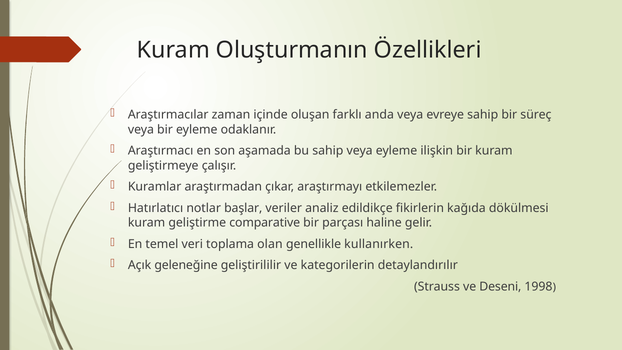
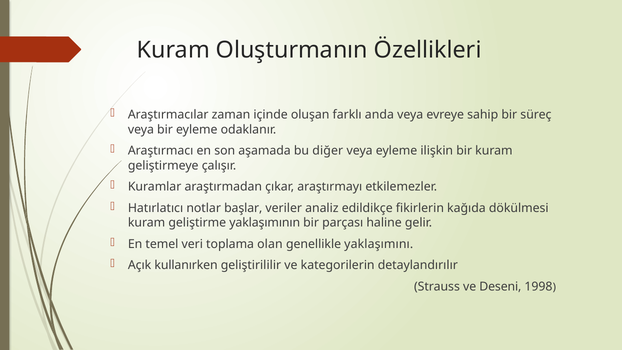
bu sahip: sahip -> diğer (328, 151)
comparative: comparative -> yaklaşımının (265, 223)
kullanırken: kullanırken -> yaklaşımını (379, 244)
geleneğine: geleneğine -> kullanırken (186, 265)
